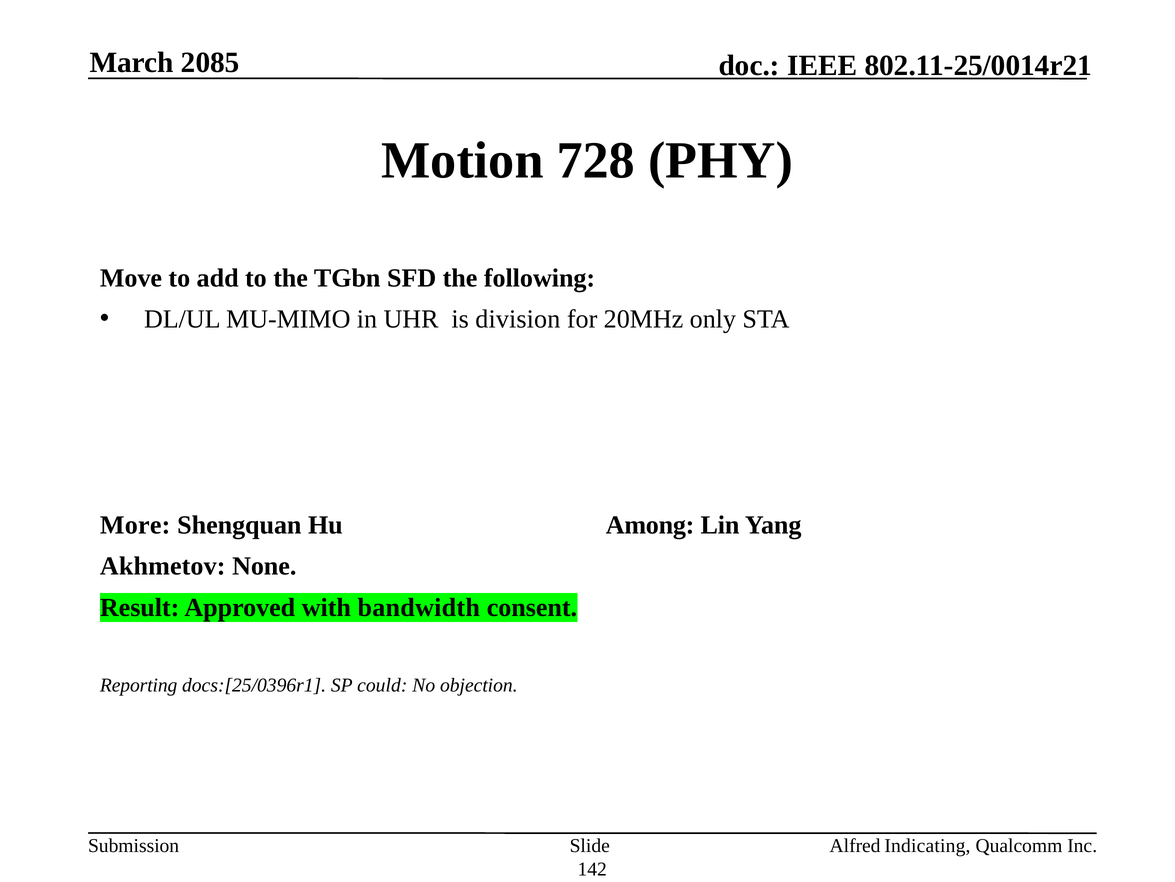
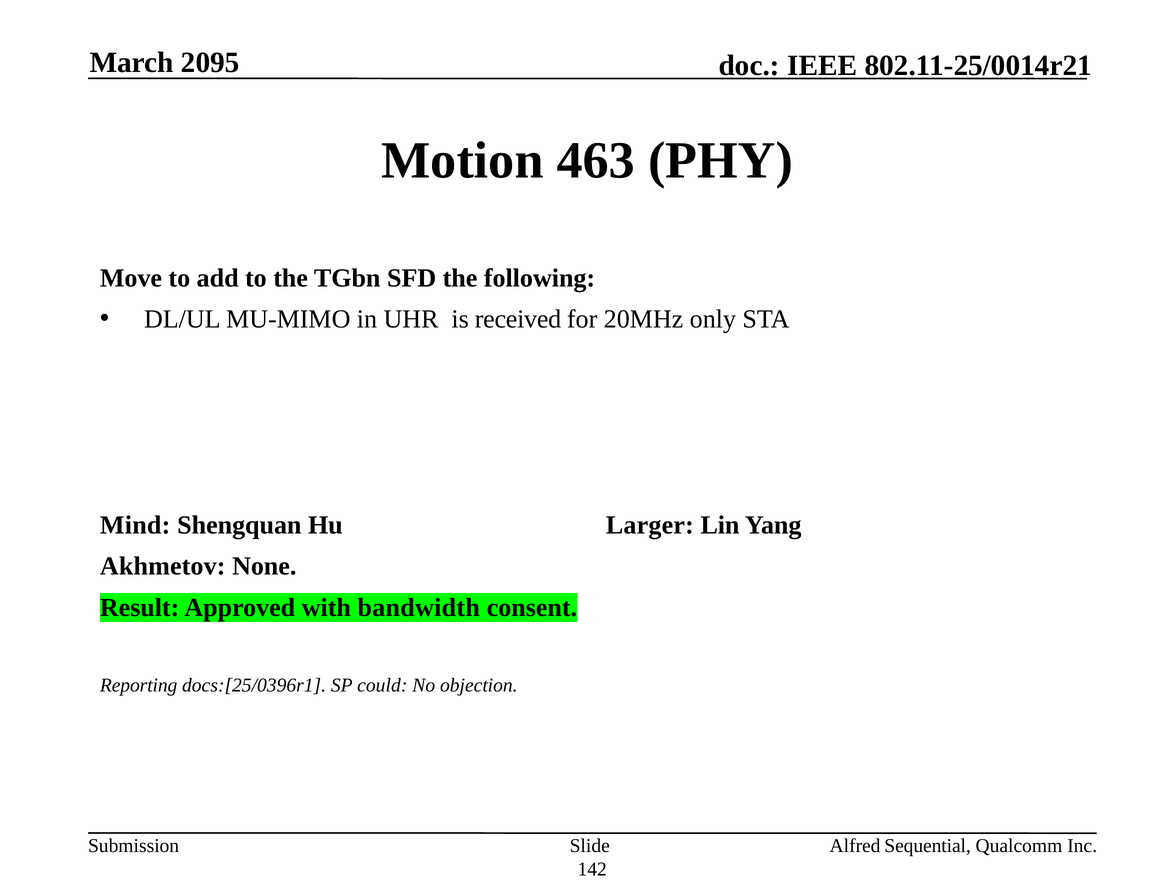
2085: 2085 -> 2095 (210, 62)
728: 728 -> 463 (596, 160)
division: division -> received (518, 319)
More: More -> Mind (135, 525)
Among: Among -> Larger (650, 525)
Indicating: Indicating -> Sequential (928, 845)
